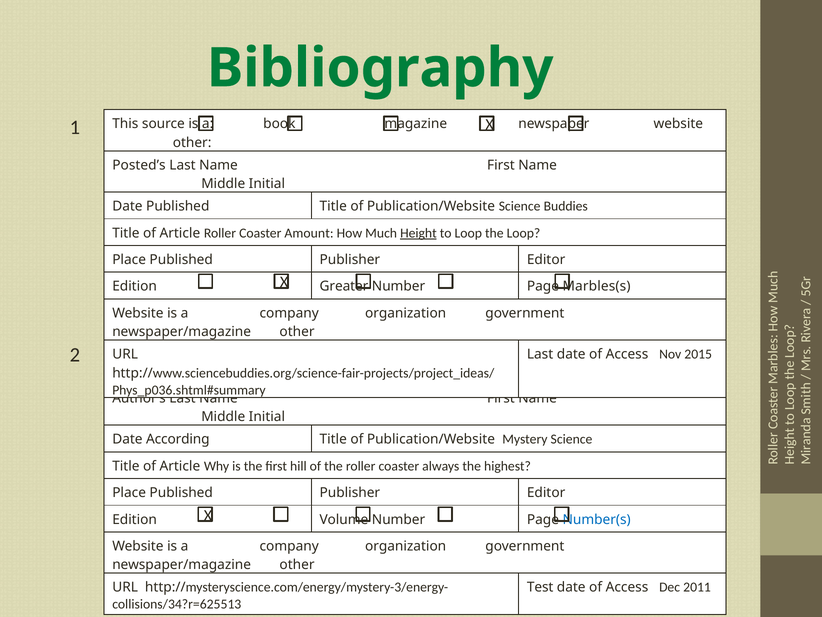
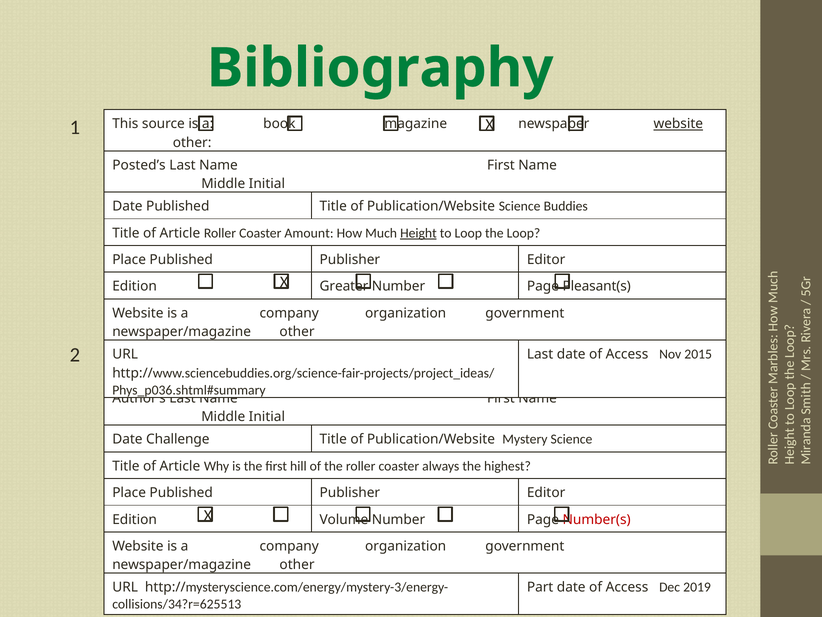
website underline: none -> present (678, 124)
Marbles(s: Marbles(s -> Pleasant(s (597, 286)
According: According -> Challenge (178, 439)
Number(s colour: blue -> red (597, 519)
Test: Test -> Part (540, 587)
2011: 2011 -> 2019 (697, 587)
